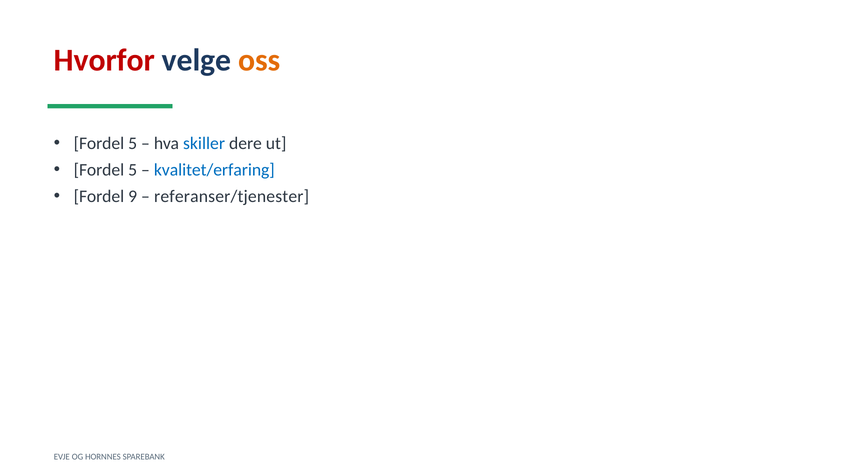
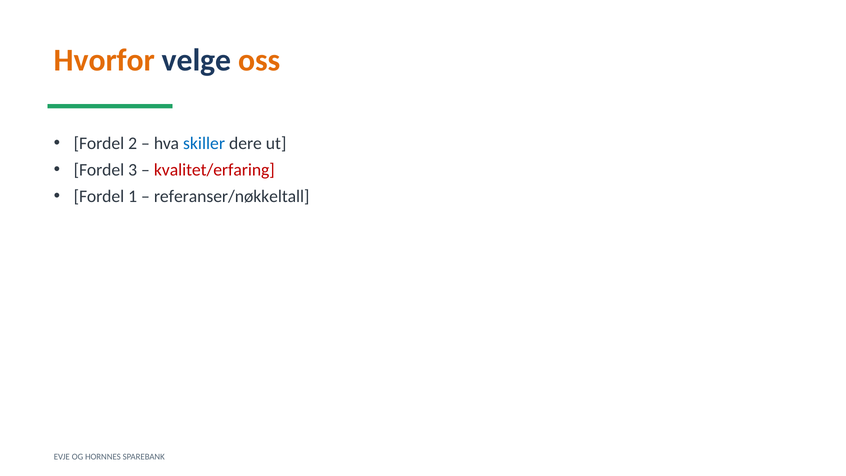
Hvorfor colour: red -> orange (104, 60)
5: 5 -> 2 (133, 143)
5: 5 -> 3 (133, 170)
kvalitet/erfaring colour: blue -> red (214, 170)
9: 9 -> 1 (133, 196)
referanser/tjenester: referanser/tjenester -> referanser/nøkkeltall (232, 196)
